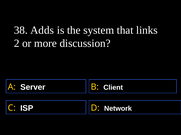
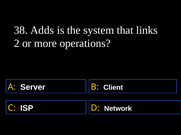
discussion: discussion -> operations (85, 44)
